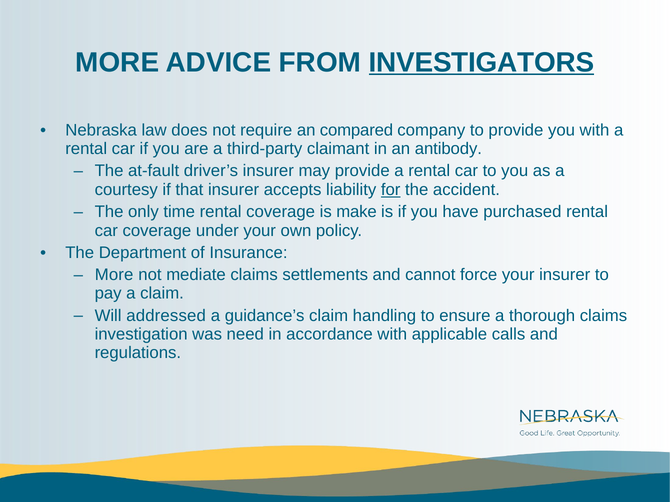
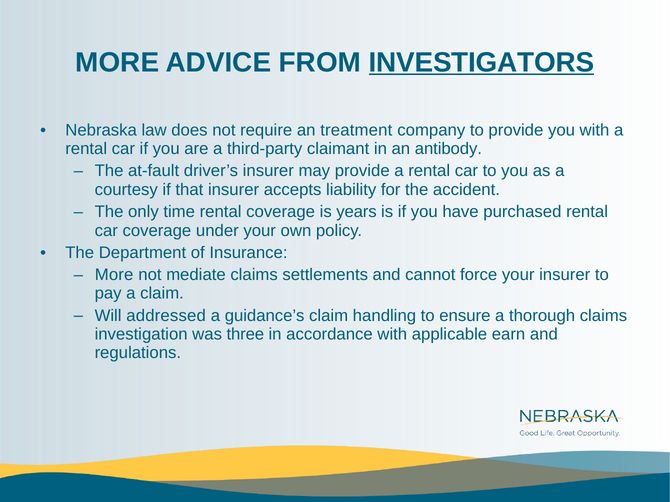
compared: compared -> treatment (356, 130)
for underline: present -> none (391, 190)
make: make -> years (356, 212)
need: need -> three (245, 335)
calls: calls -> earn (509, 335)
